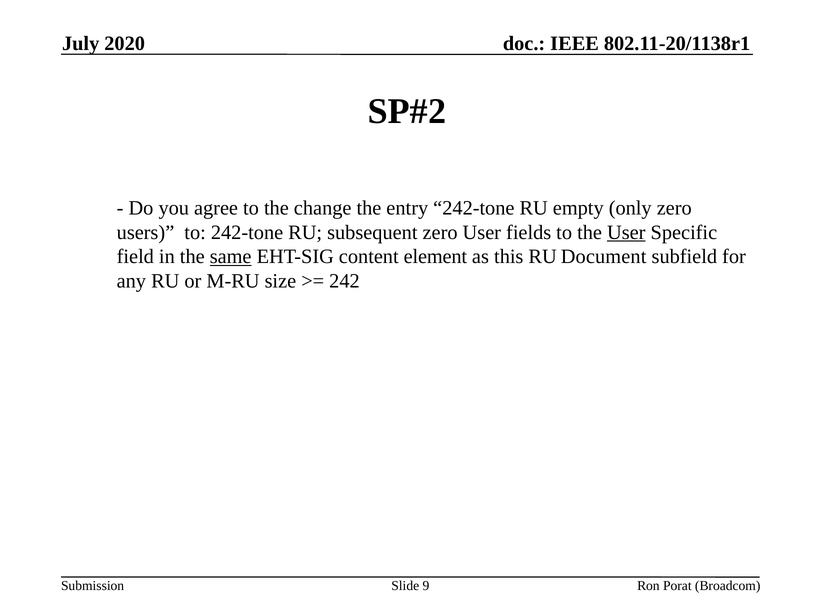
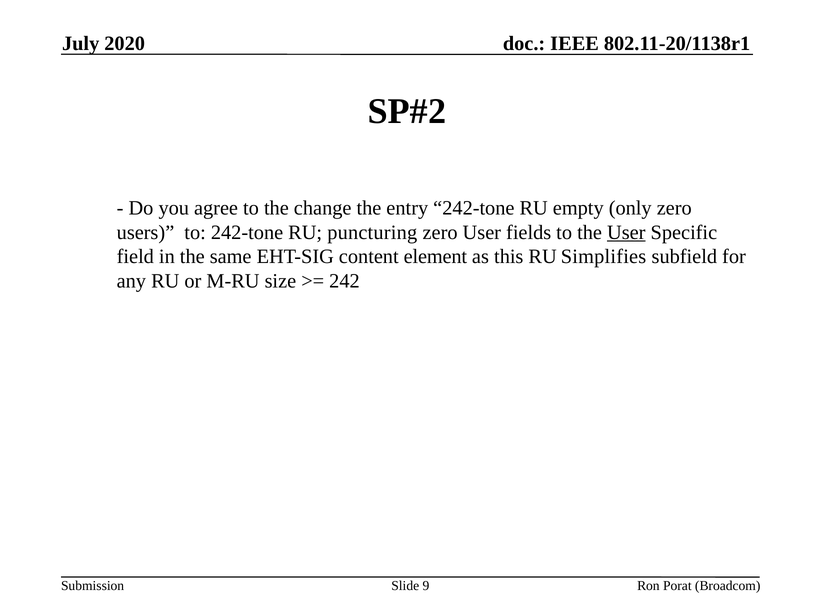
subsequent: subsequent -> puncturing (372, 232)
same underline: present -> none (231, 257)
Document: Document -> Simplifies (604, 257)
